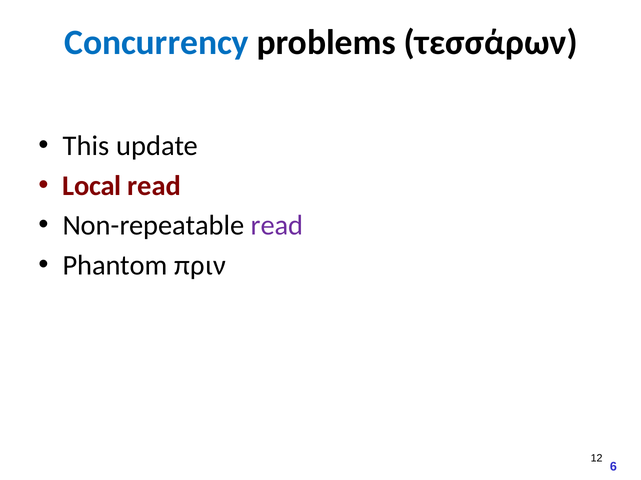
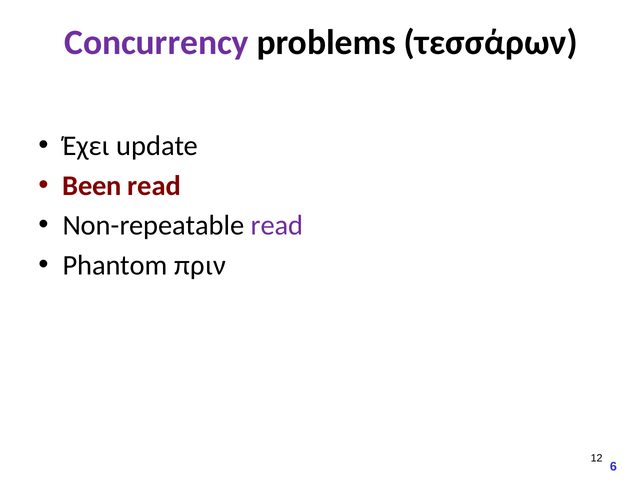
Concurrency colour: blue -> purple (156, 42)
This: This -> Έχει (86, 146)
Local: Local -> Been (92, 186)
